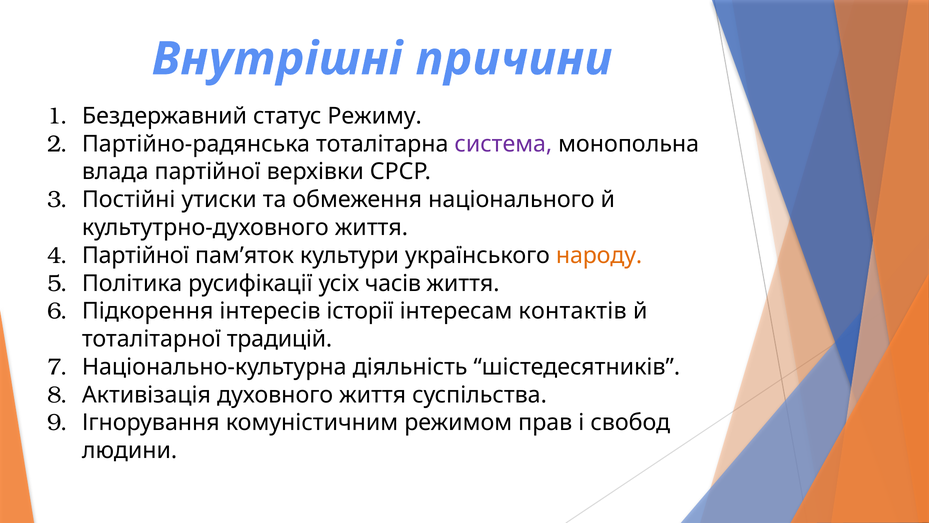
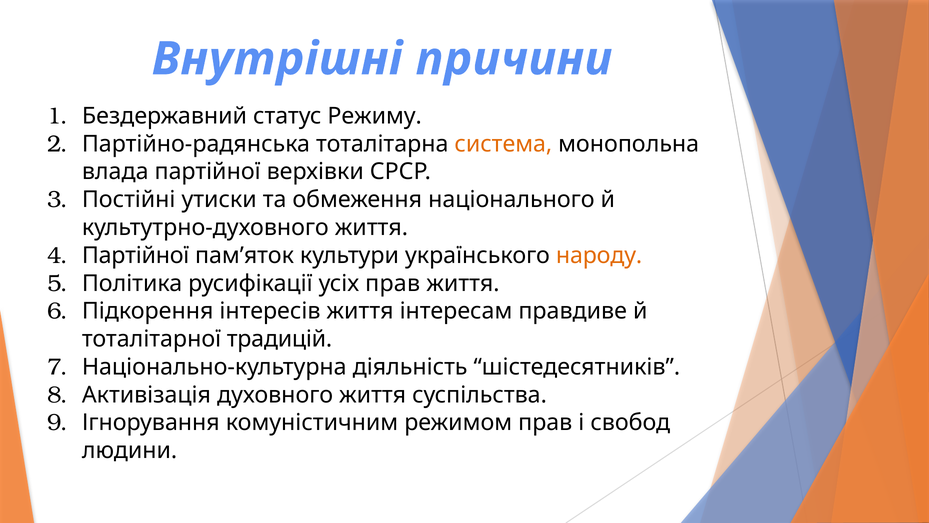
система colour: purple -> orange (503, 144)
усіх часів: часів -> прав (393, 283)
інтересів історії: історії -> життя (360, 311)
контактів: контактів -> правдиве (573, 311)
